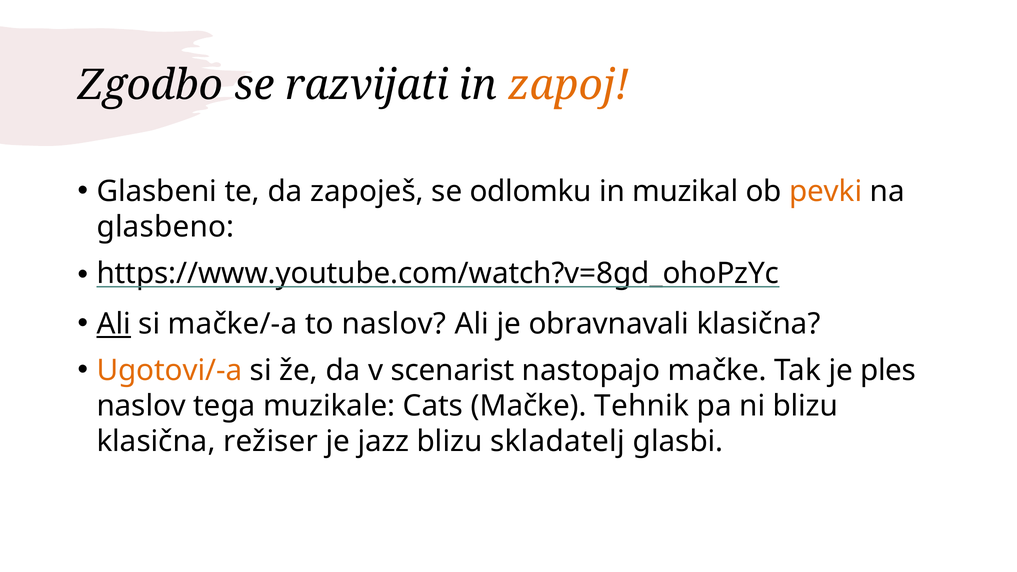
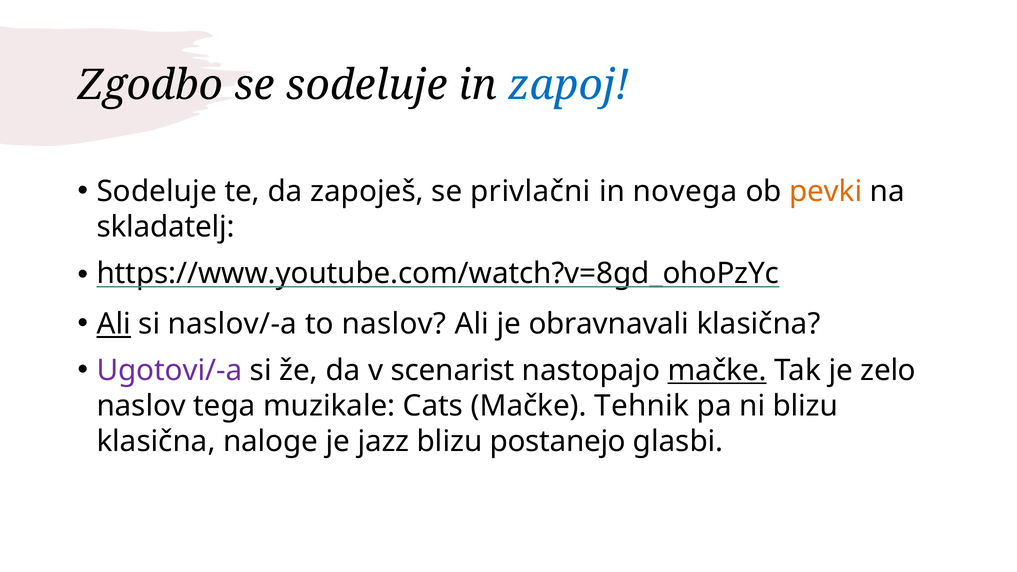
se razvijati: razvijati -> sodeluje (367, 85)
zapoj colour: orange -> blue (569, 85)
Glasbeni: Glasbeni -> Sodeluje (157, 191)
odlomku: odlomku -> privlačni (531, 191)
muzikal: muzikal -> novega (685, 191)
glasbeno: glasbeno -> skladatelj (166, 227)
mačke/-a: mačke/-a -> naslov/-a (232, 324)
Ugotovi/-a colour: orange -> purple (169, 370)
mačke underline: none -> present (717, 370)
ples: ples -> zelo (888, 370)
režiser: režiser -> naloge (271, 442)
skladatelj: skladatelj -> postanejo (558, 442)
